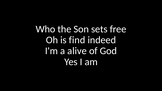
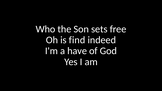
alive: alive -> have (77, 51)
